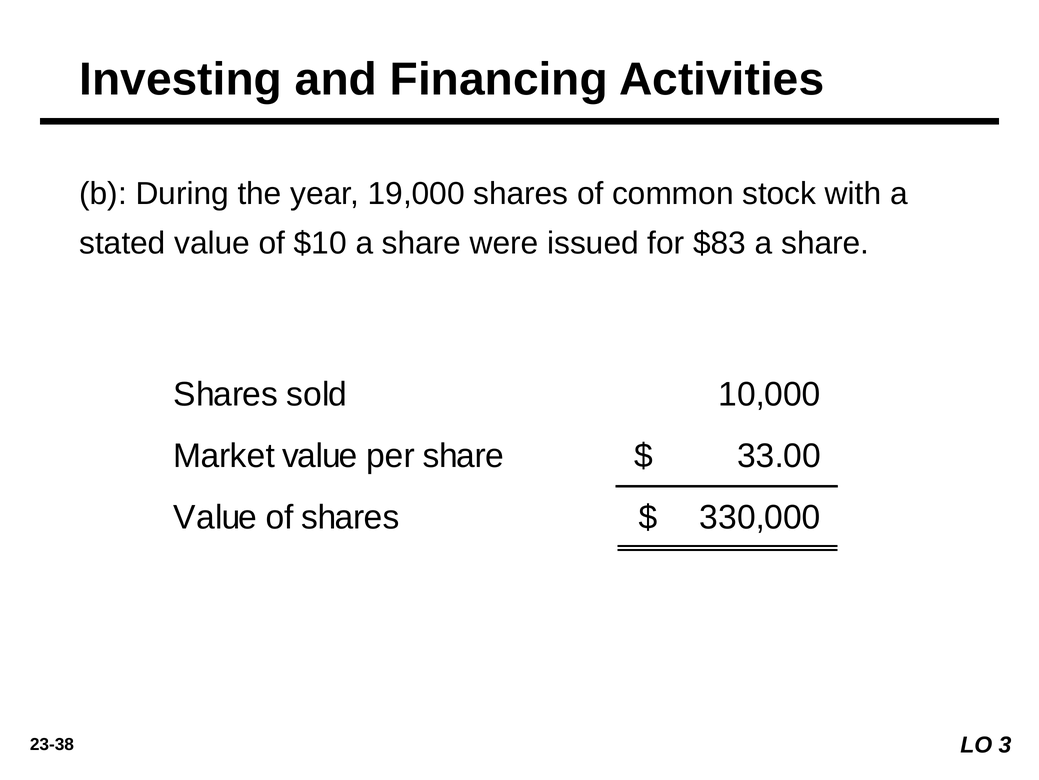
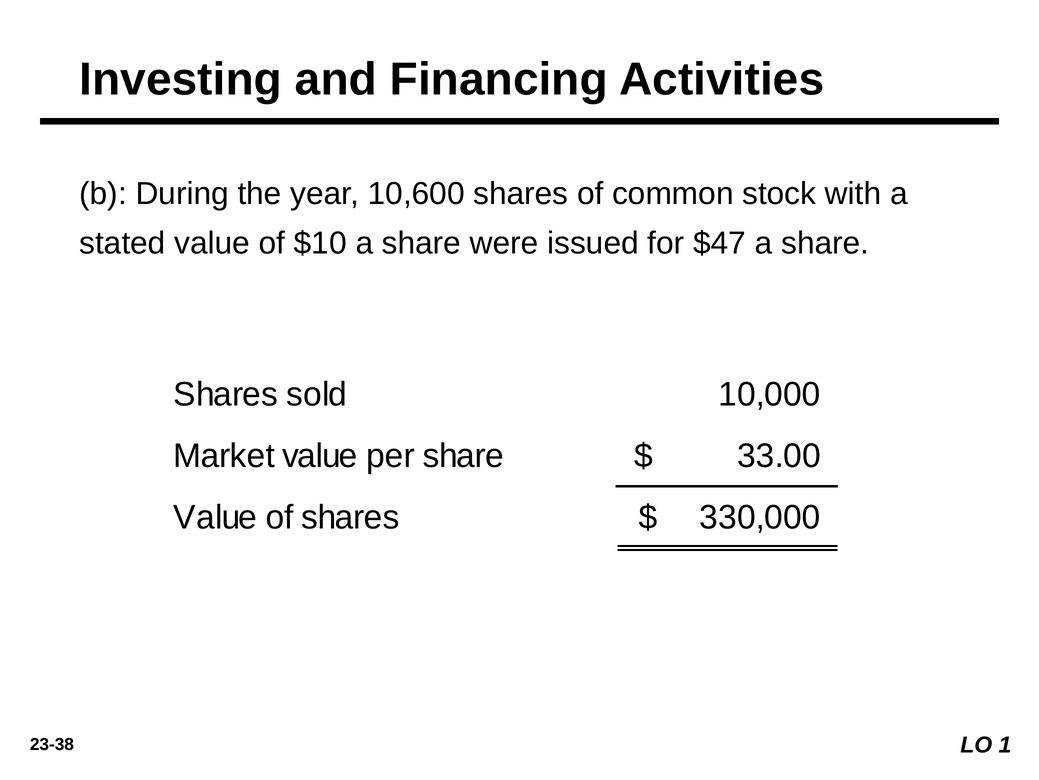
19,000: 19,000 -> 10,600 (416, 194)
$83: $83 -> $47 (720, 243)
3: 3 -> 1 (1005, 744)
